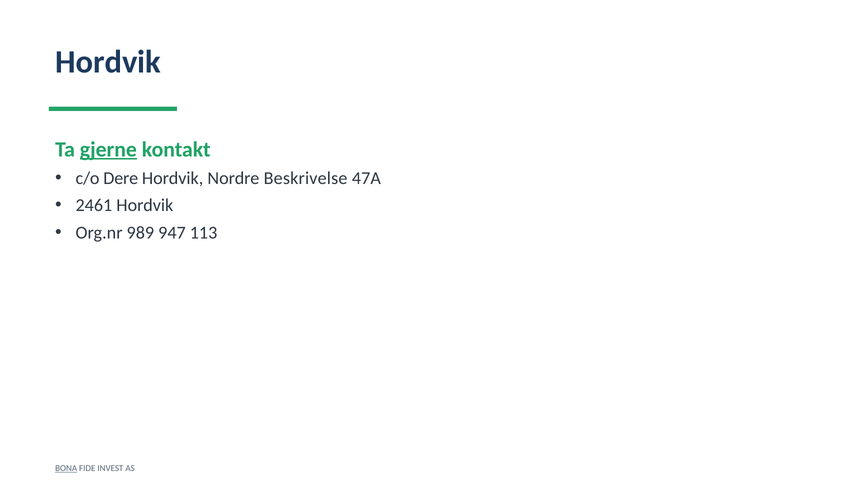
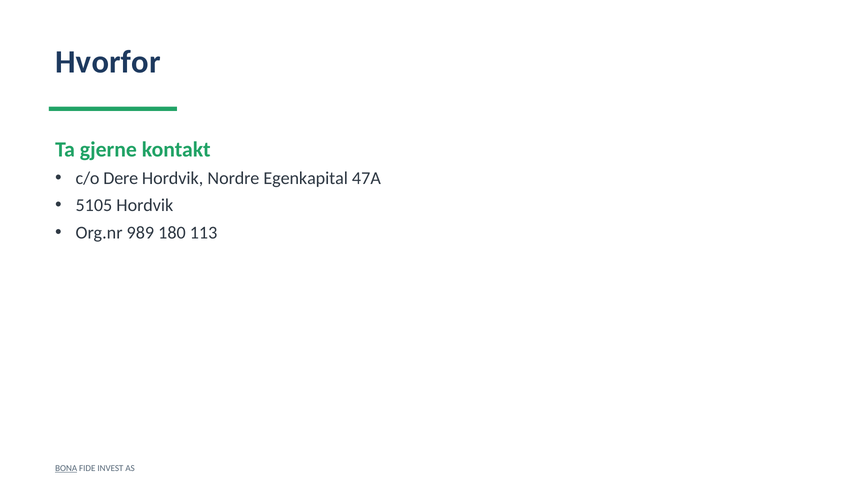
Hordvik: Hordvik -> Hvorfor (108, 62)
gjerne underline: present -> none (108, 149)
Beskrivelse: Beskrivelse -> Egenkapital (306, 178)
2461: 2461 -> 5105 (94, 206)
947: 947 -> 180 (172, 233)
